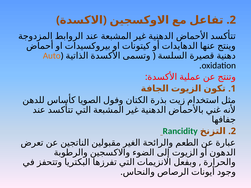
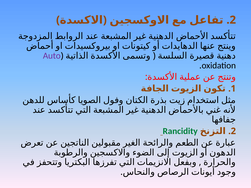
Auto colour: orange -> purple (52, 56)
